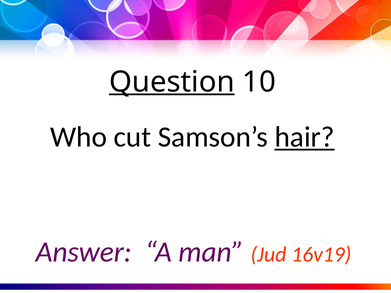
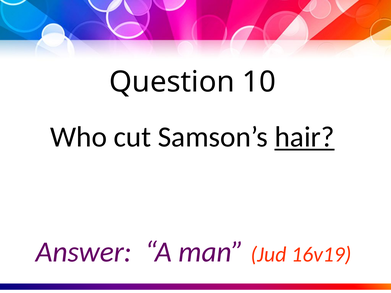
Question underline: present -> none (172, 82)
